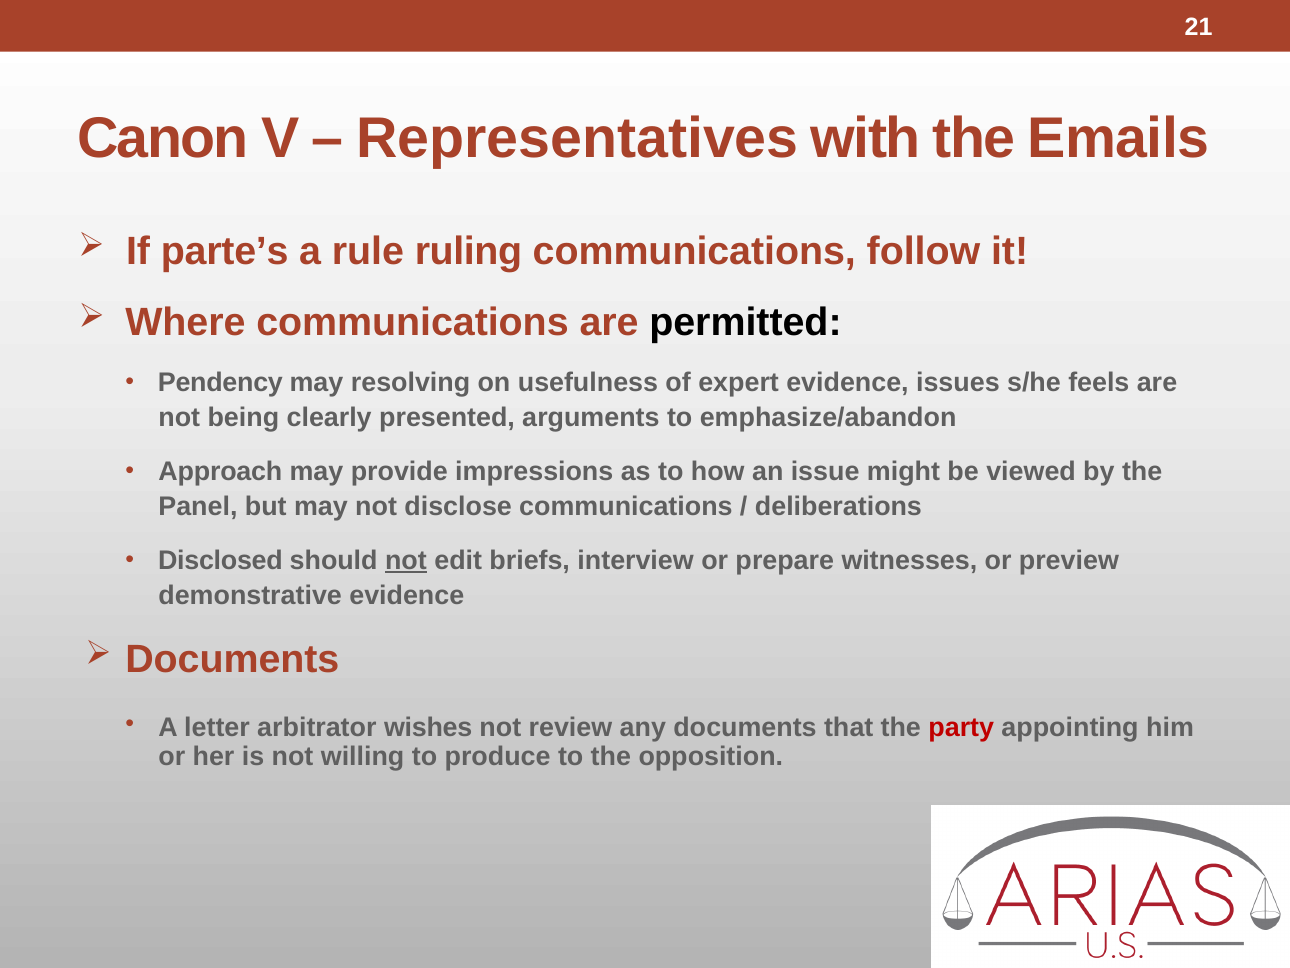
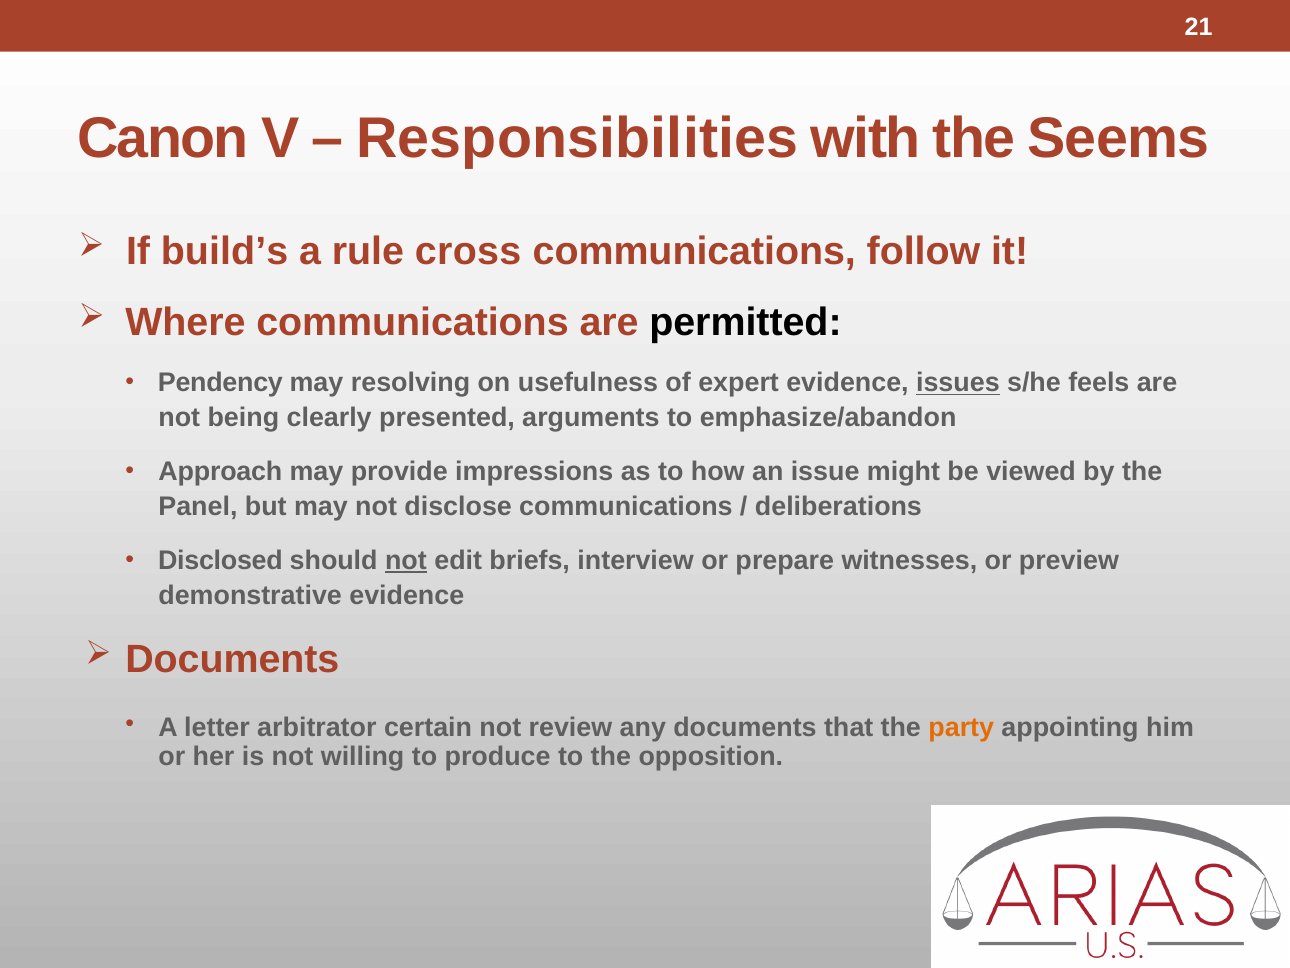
Representatives: Representatives -> Responsibilities (577, 138)
Emails: Emails -> Seems (1118, 138)
parte’s: parte’s -> build’s (225, 252)
ruling: ruling -> cross (468, 252)
issues underline: none -> present (958, 383)
wishes: wishes -> certain (428, 727)
party colour: red -> orange (961, 727)
